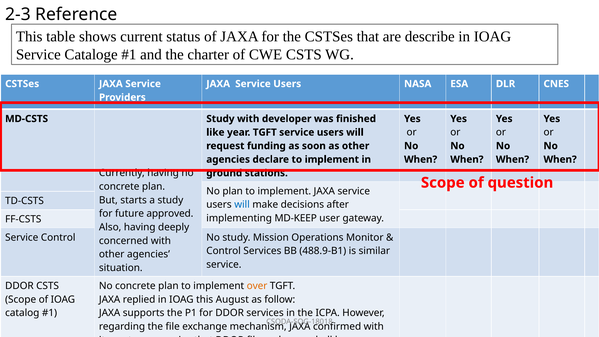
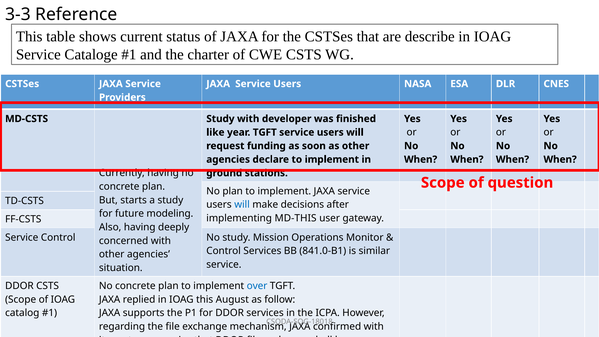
2-3: 2-3 -> 3-3 (18, 14)
approved: approved -> modeling (170, 214)
MD-KEEP: MD-KEEP -> MD-THIS (296, 218)
488.9-B1: 488.9-B1 -> 841.0-B1 (323, 251)
over colour: orange -> blue (257, 286)
